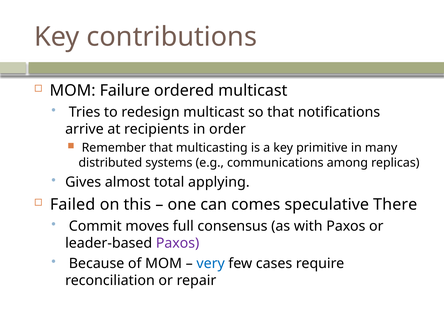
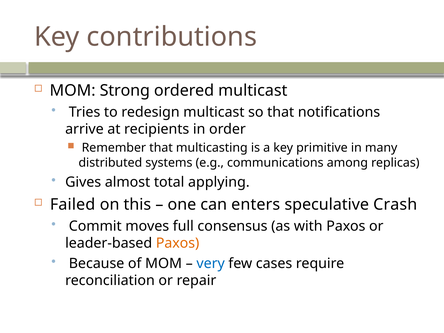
Failure: Failure -> Strong (125, 91)
comes: comes -> enters (256, 205)
There: There -> Crash (395, 205)
Paxos colour: purple -> orange (178, 243)
